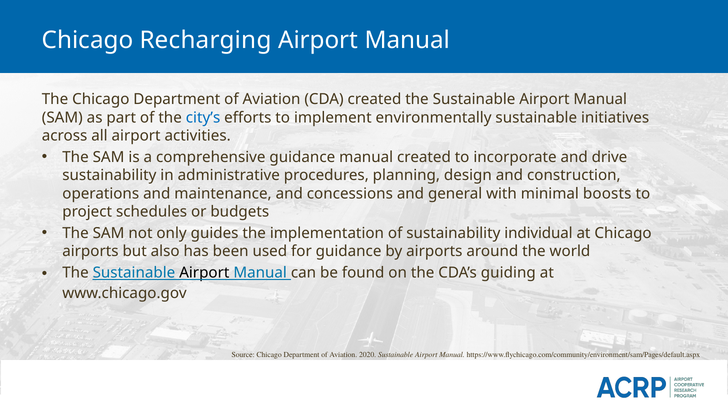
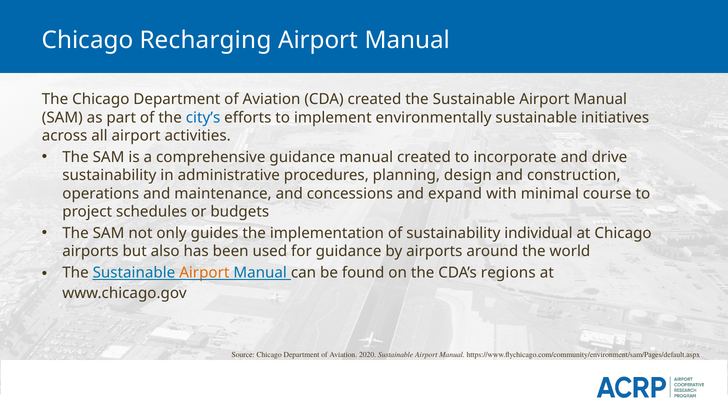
general: general -> expand (455, 193)
boosts: boosts -> course (607, 193)
Airport colour: black -> orange (204, 272)
guiding: guiding -> regions (508, 272)
